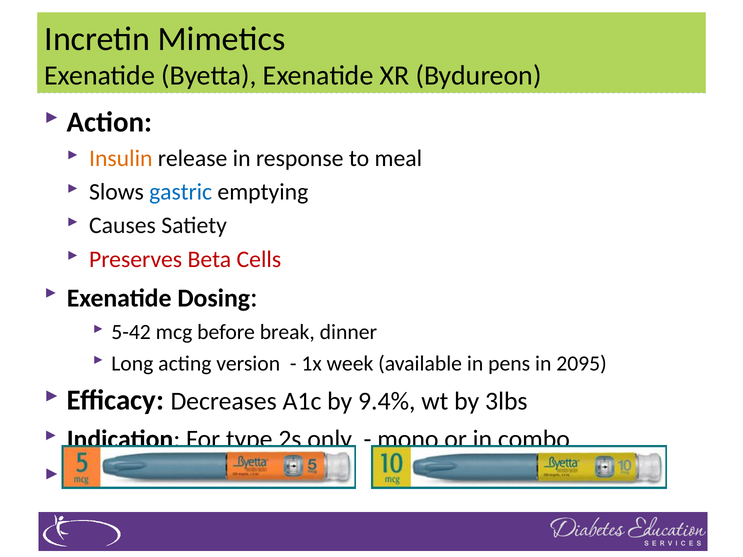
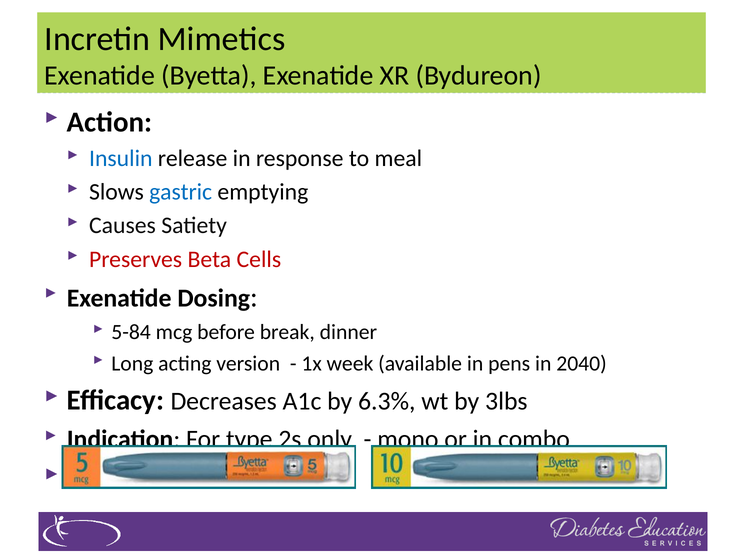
Insulin colour: orange -> blue (121, 158)
5-42: 5-42 -> 5-84 (131, 332)
2095: 2095 -> 2040 (582, 364)
9.4%: 9.4% -> 6.3% (387, 402)
